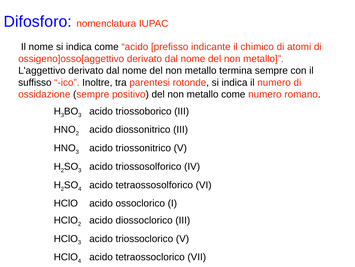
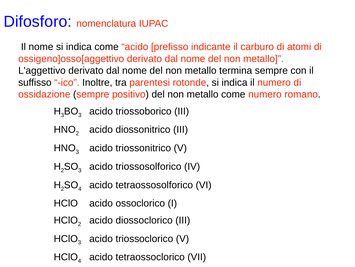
chimico: chimico -> carburo (257, 47)
